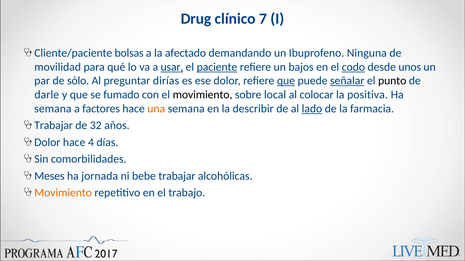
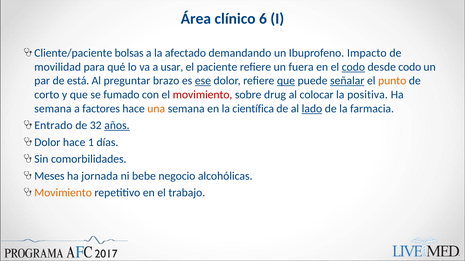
Drug: Drug -> Área (196, 19)
7: 7 -> 6 (263, 19)
Ninguna: Ninguna -> Impacto (367, 53)
usar underline: present -> none (172, 67)
paciente underline: present -> none (217, 67)
bajos: bajos -> fuera (301, 67)
desde unos: unos -> codo (410, 67)
sólo: sólo -> está (78, 81)
dirías: dirías -> brazo (166, 81)
ese underline: none -> present (203, 81)
punto colour: black -> orange (392, 81)
darle: darle -> corto (47, 95)
movimiento colour: black -> red (203, 95)
local: local -> drug (275, 95)
describir: describir -> científica (253, 109)
Trabajar: Trabajar -> Entrado (53, 126)
años underline: none -> present (117, 126)
4: 4 -> 1 (91, 143)
bebe trabajar: trabajar -> negocio (177, 176)
